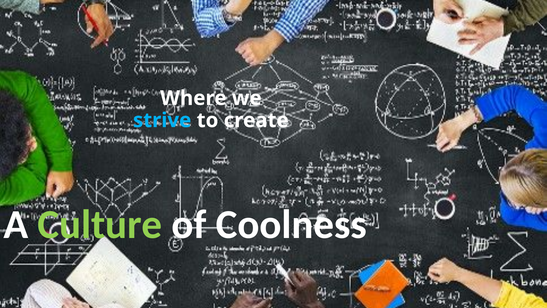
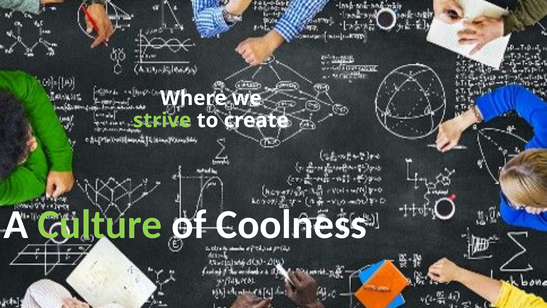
strive colour: light blue -> light green (162, 120)
